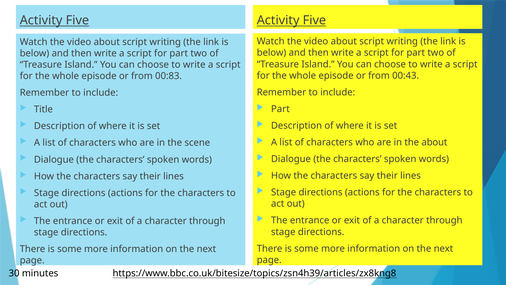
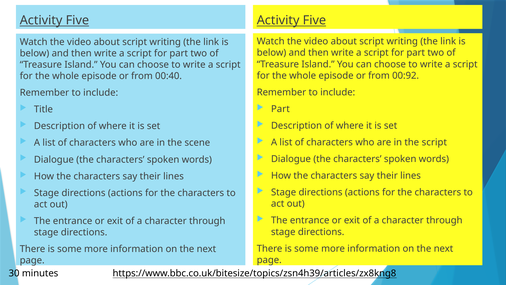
00:43: 00:43 -> 00:92 (406, 76)
00:83: 00:83 -> 00:40 (169, 76)
the about: about -> script (434, 142)
